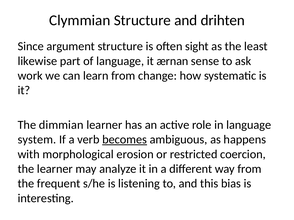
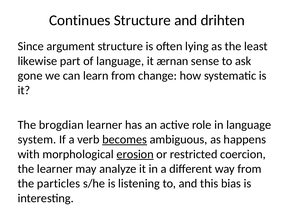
Clymmian: Clymmian -> Continues (80, 20)
sight: sight -> lying (197, 46)
work: work -> gone (30, 76)
dimmian: dimmian -> brogdian (61, 125)
erosion underline: none -> present (135, 155)
frequent: frequent -> particles (59, 184)
